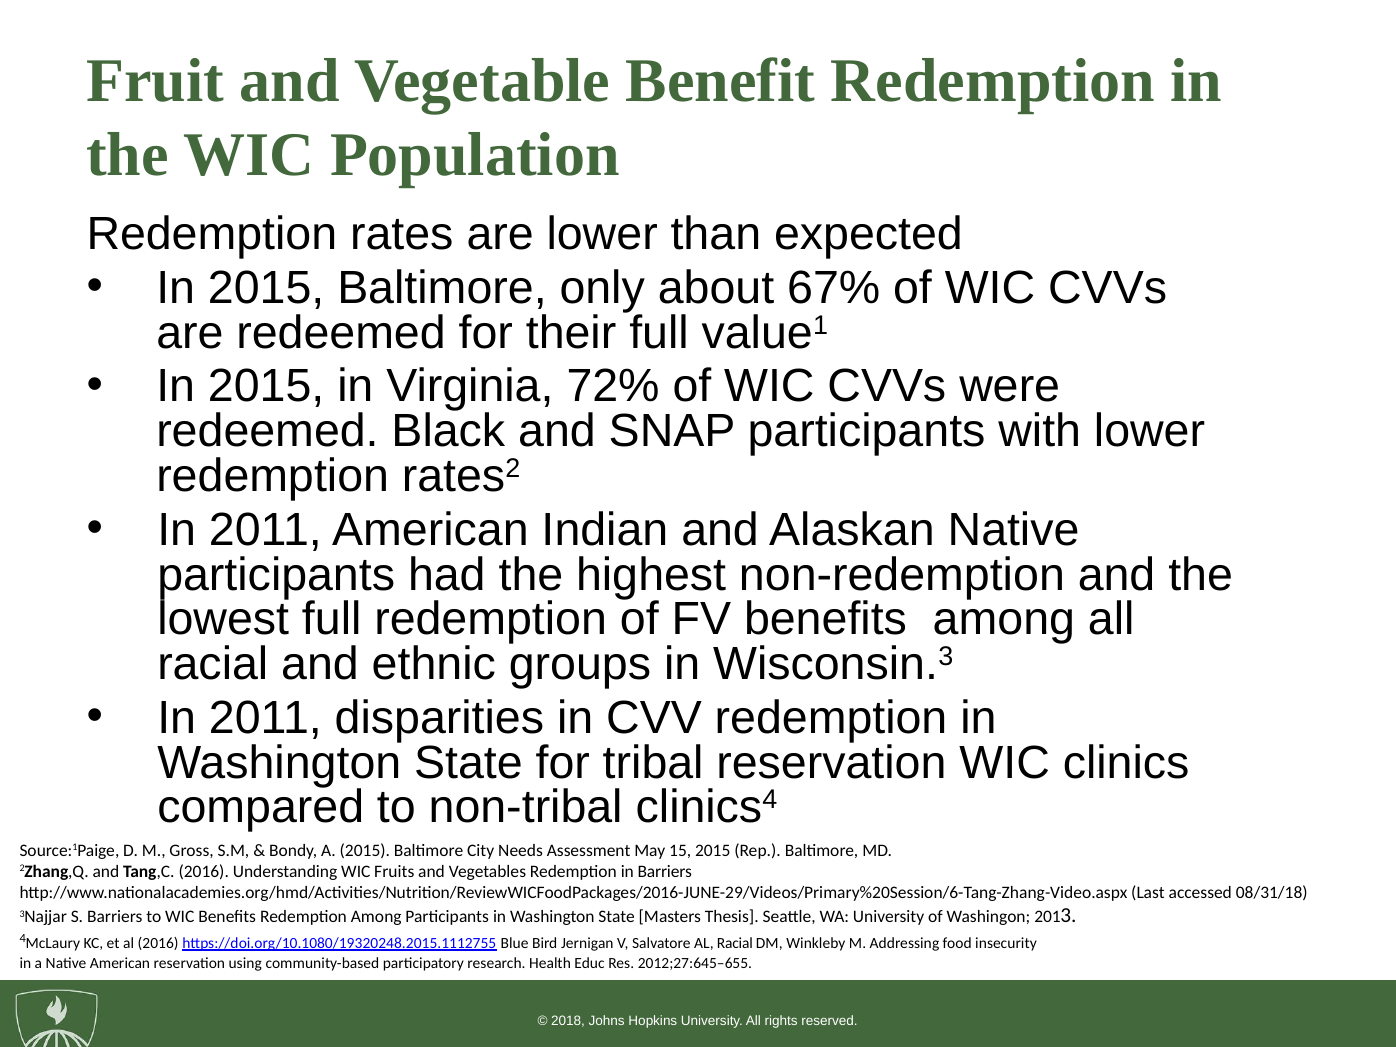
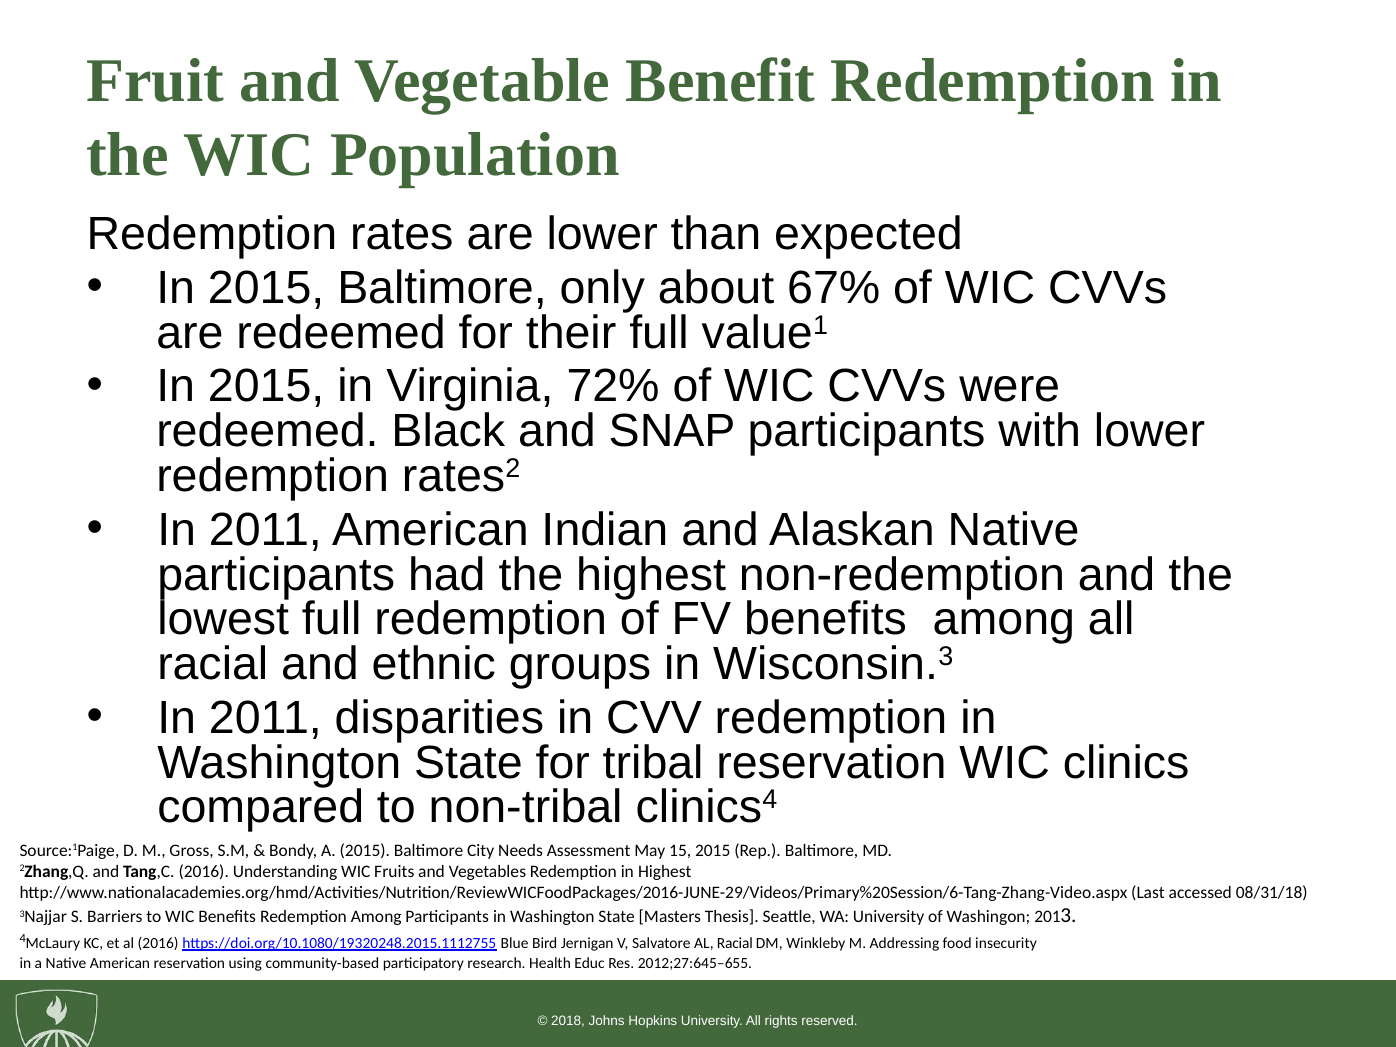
in Barriers: Barriers -> Highest (665, 871)
